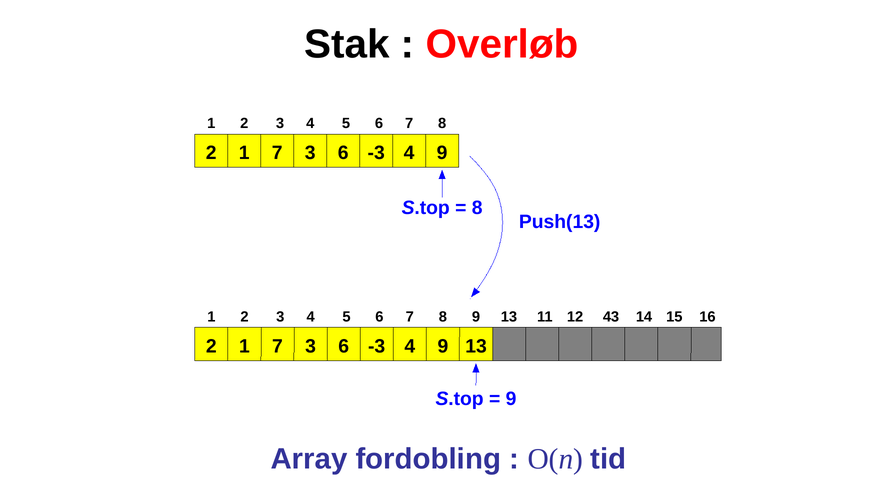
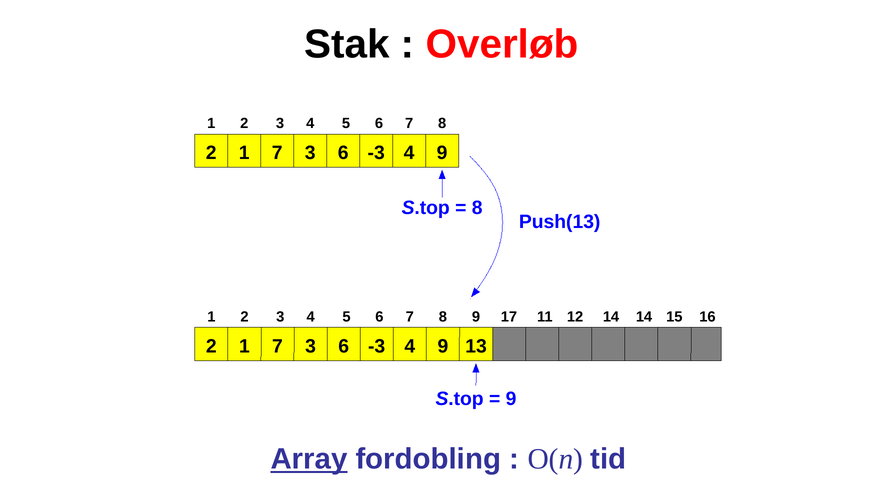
1 9 13: 13 -> 17 (509, 317)
12 43: 43 -> 14 (611, 317)
Array underline: none -> present (309, 459)
